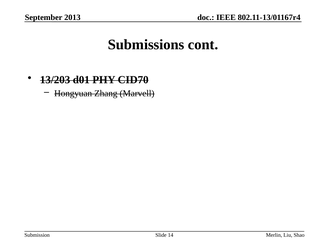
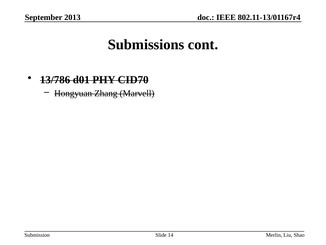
13/203: 13/203 -> 13/786 (55, 80)
